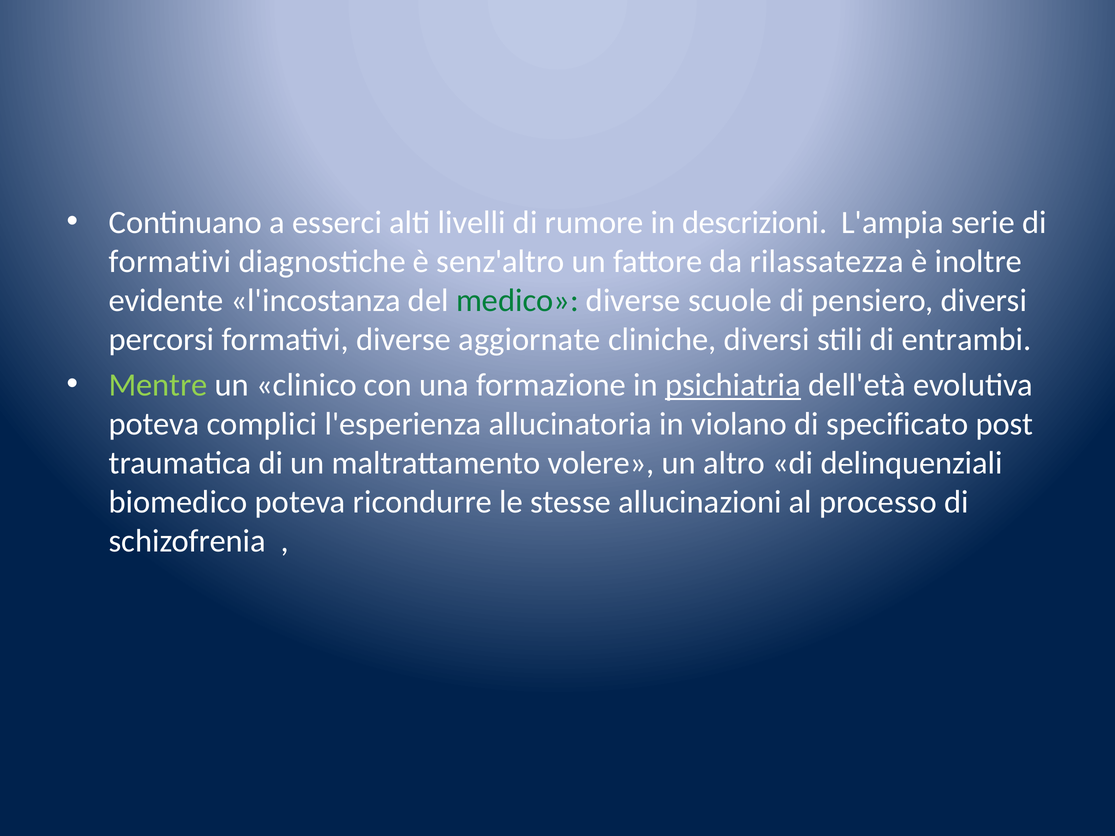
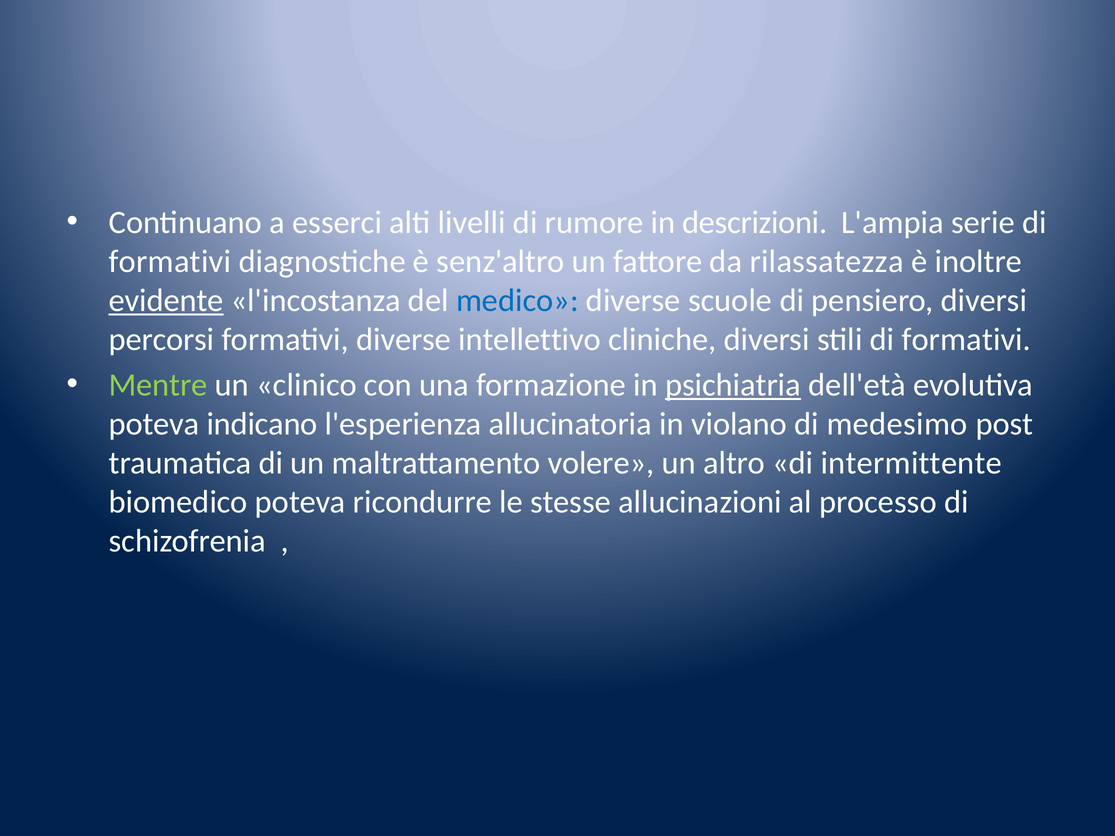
evidente underline: none -> present (166, 301)
medico colour: green -> blue (517, 301)
aggiornate: aggiornate -> intellettivo (530, 340)
stili di entrambi: entrambi -> formativi (966, 340)
complici: complici -> indicano (262, 424)
specificato: specificato -> medesimo (897, 424)
delinquenziali: delinquenziali -> intermittente (911, 463)
